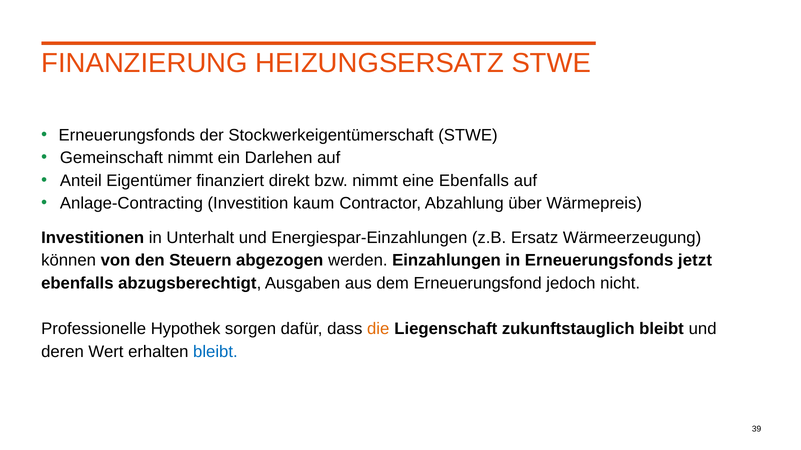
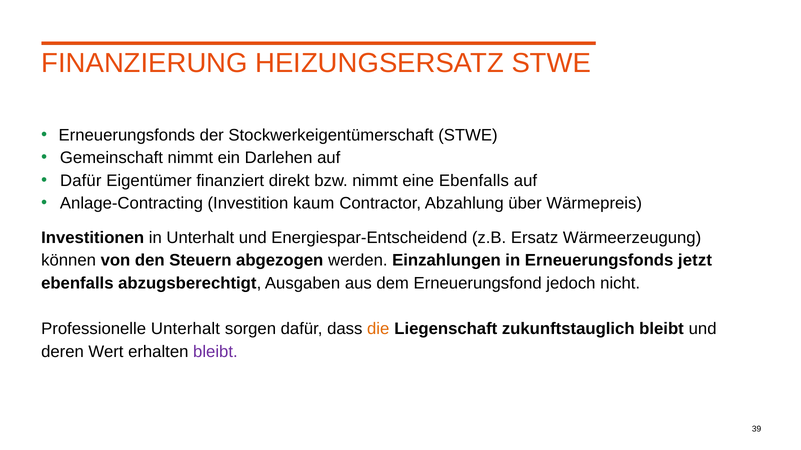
Anteil: Anteil -> Dafür (81, 181)
Energiespar-Einzahlungen: Energiespar-Einzahlungen -> Energiespar-Entscheidend (369, 238)
Professionelle Hypothek: Hypothek -> Unterhalt (185, 329)
bleibt colour: blue -> purple (215, 352)
